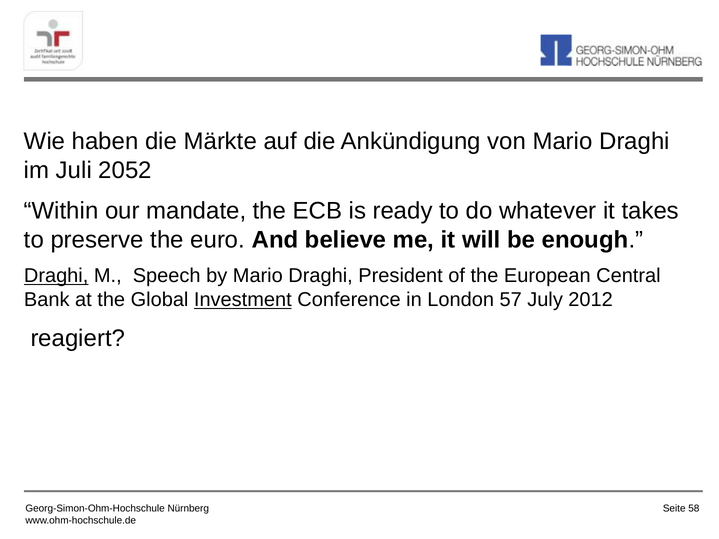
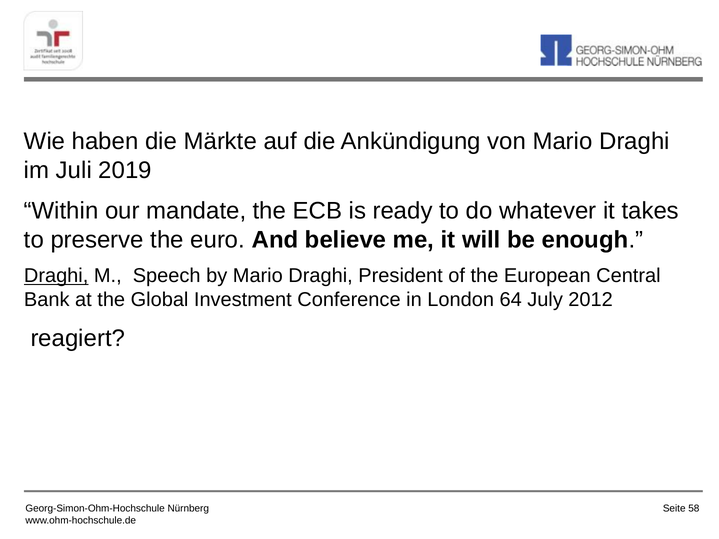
2052: 2052 -> 2019 (125, 170)
Investment underline: present -> none (243, 300)
57: 57 -> 64 (511, 300)
